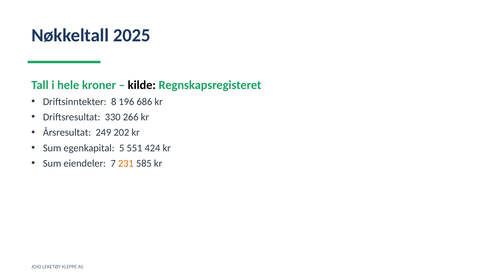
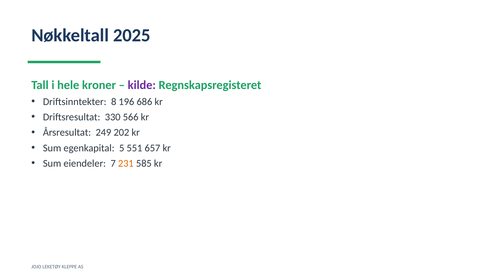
kilde colour: black -> purple (142, 85)
266: 266 -> 566 (131, 117)
424: 424 -> 657 (152, 148)
